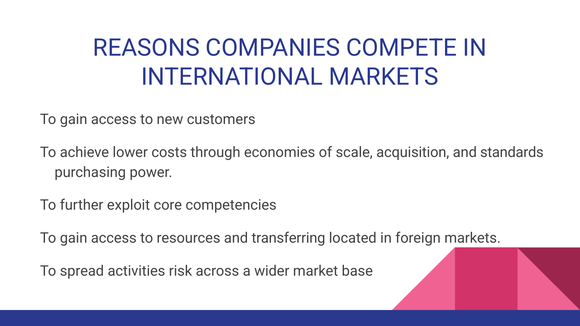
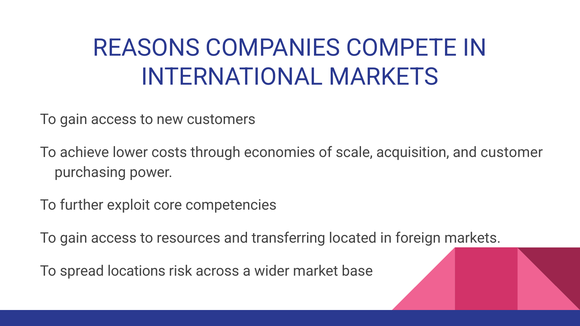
standards: standards -> customer (512, 152)
activities: activities -> locations (137, 271)
